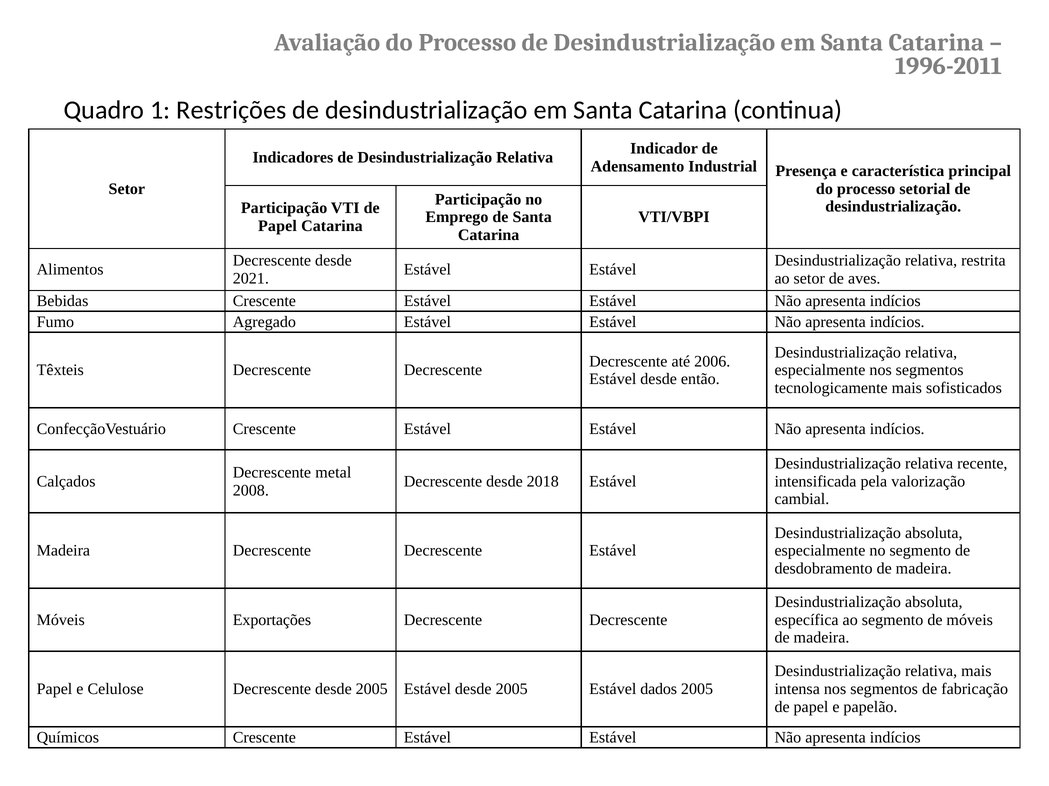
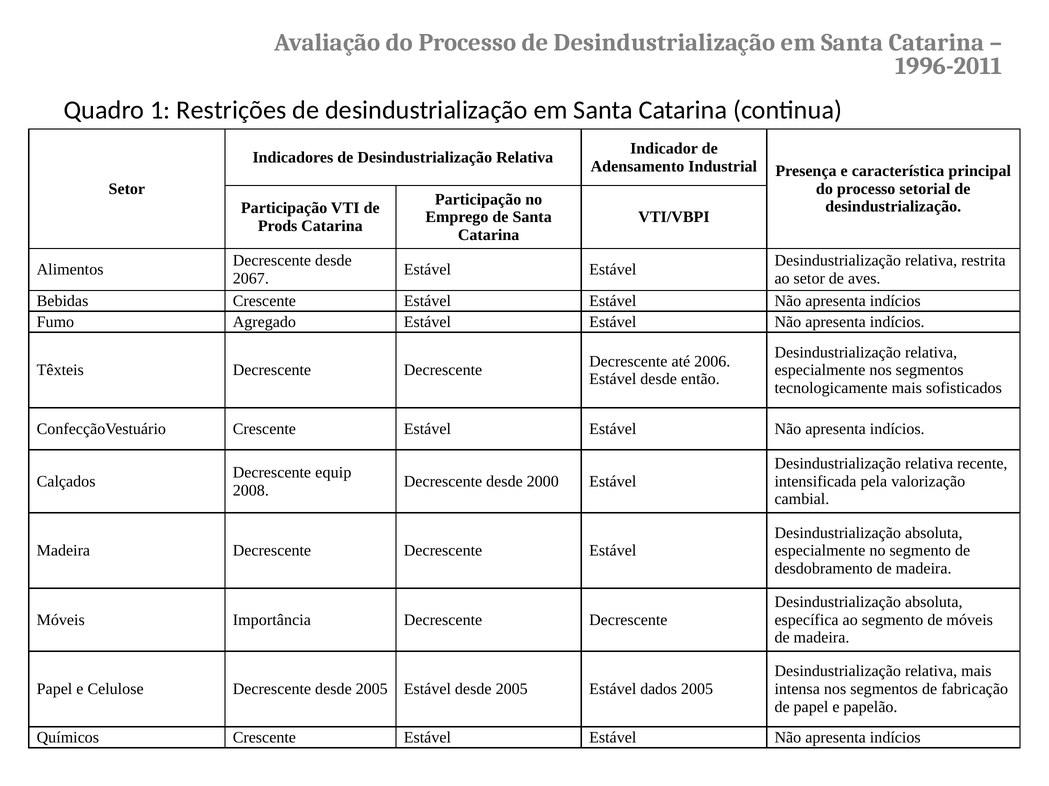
Papel: Papel -> Prods (278, 226)
2021: 2021 -> 2067 (251, 279)
metal: metal -> equip (333, 473)
2018: 2018 -> 2000 (543, 482)
Exportações: Exportações -> Importância (272, 620)
